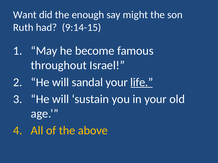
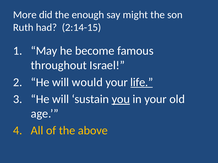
Want: Want -> More (25, 15)
9:14-15: 9:14-15 -> 2:14-15 (82, 27)
sandal: sandal -> would (87, 82)
you underline: none -> present (121, 99)
